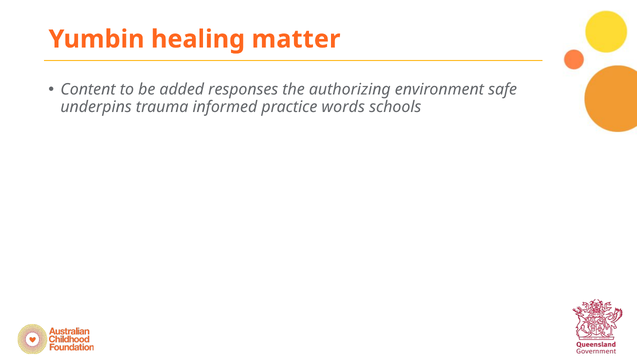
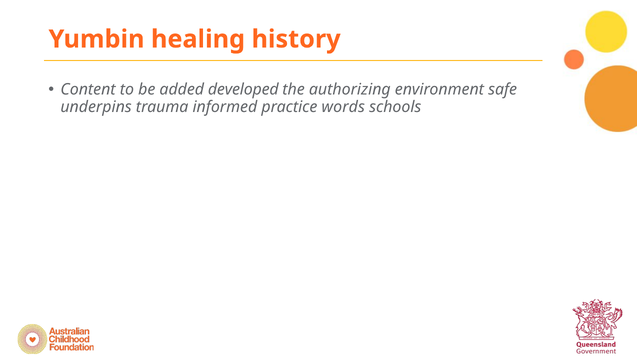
matter: matter -> history (296, 39)
responses: responses -> developed (243, 90)
